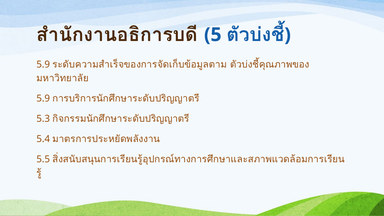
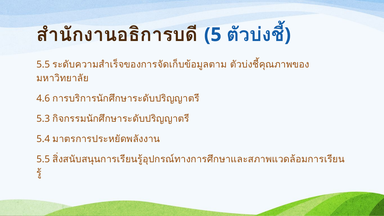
5.9: 5.9 -> 5.5 (43, 65)
5.9: 5.9 -> 4.6 (43, 98)
